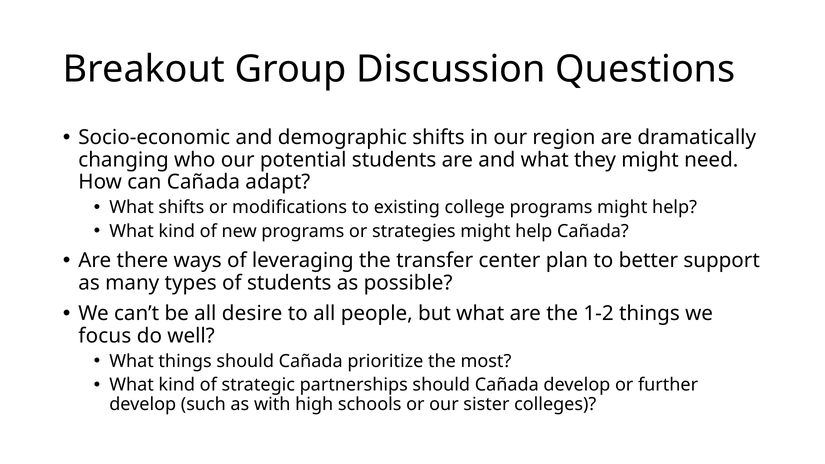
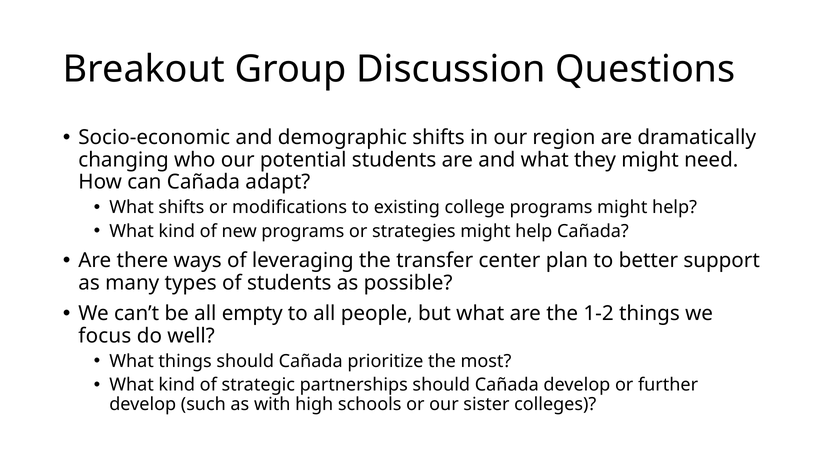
desire: desire -> empty (252, 314)
